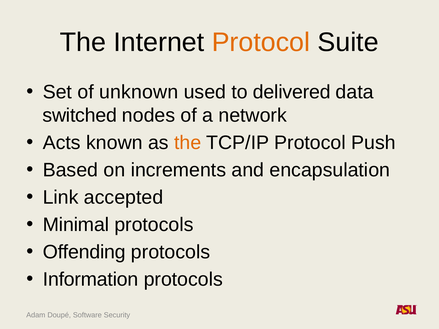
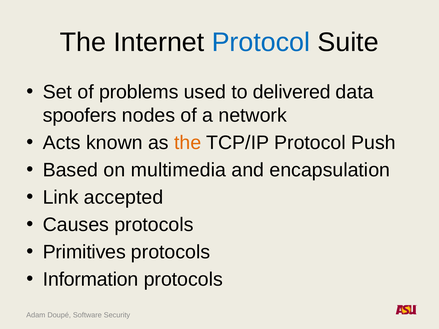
Protocol colour: orange -> blue (261, 42)
unknown: unknown -> problems (139, 92)
switched: switched -> spoofers (80, 116)
increments: increments -> multimedia (178, 170)
Minimal: Minimal -> Causes (76, 225)
Offending: Offending -> Primitives (84, 252)
